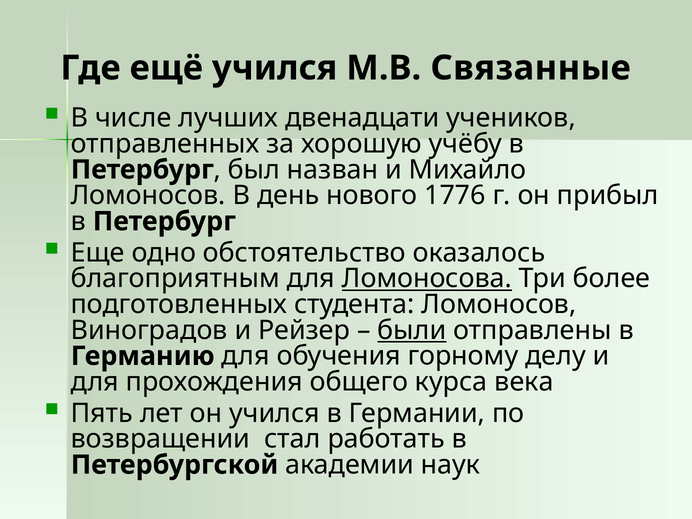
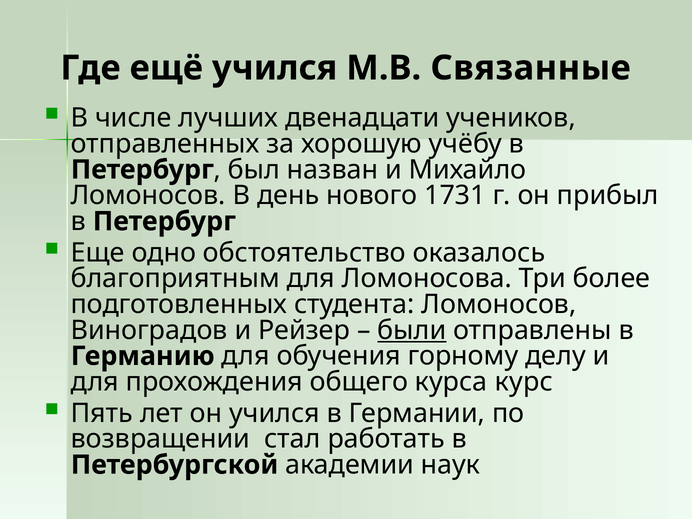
1776: 1776 -> 1731 (455, 196)
Ломоносова underline: present -> none (427, 278)
века: века -> курс (524, 382)
